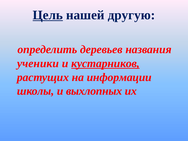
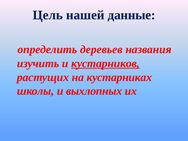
Цель underline: present -> none (48, 15)
другую: другую -> данные (132, 15)
ученики: ученики -> изучить (38, 63)
информации: информации -> кустарниках (119, 77)
